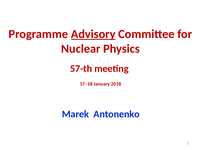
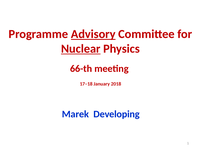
Nuclear underline: none -> present (81, 49)
57-th: 57-th -> 66-th (81, 69)
Antonenko: Antonenko -> Developing (117, 115)
